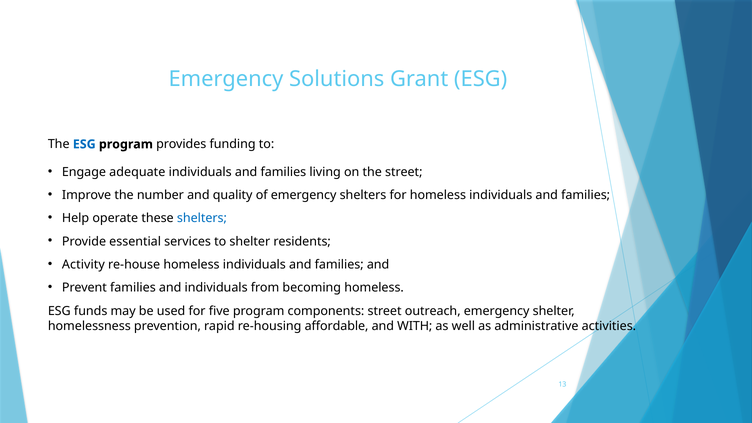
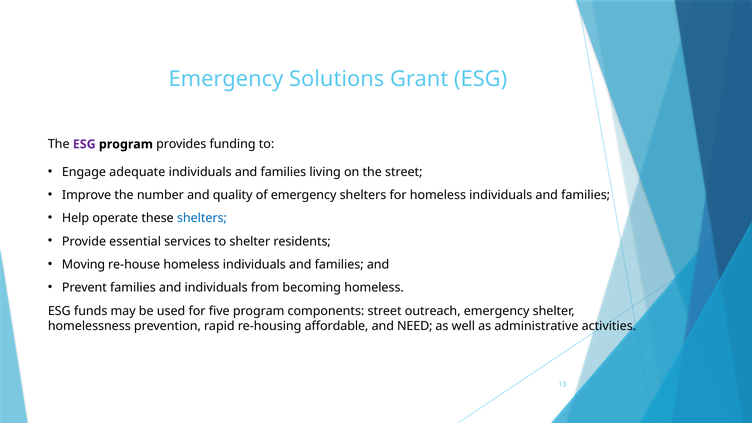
ESG colour: blue -> purple (84, 144)
Activity: Activity -> Moving (84, 265)
WITH: WITH -> NEED (415, 326)
